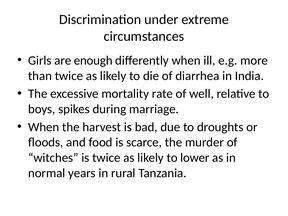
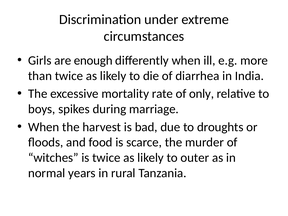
well: well -> only (202, 94)
lower: lower -> outer (195, 158)
